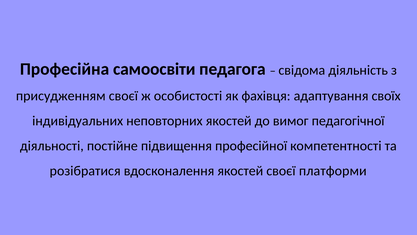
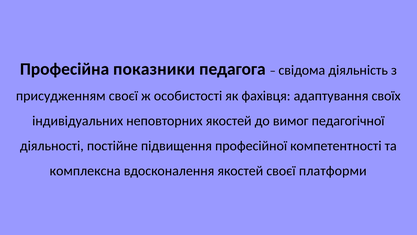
самоосвіти: самоосвіти -> показники (154, 69)
розібратися: розібратися -> комплексна (85, 171)
